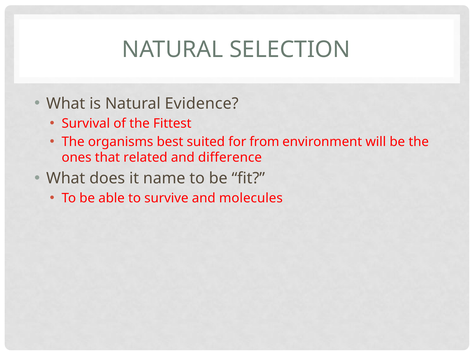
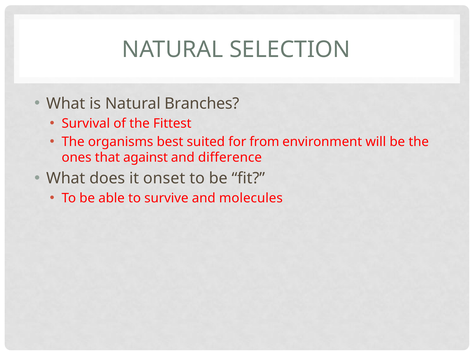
Evidence: Evidence -> Branches (202, 104)
related: related -> against (146, 158)
name: name -> onset (164, 179)
